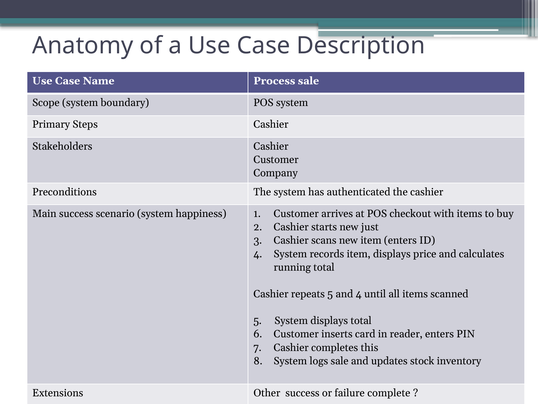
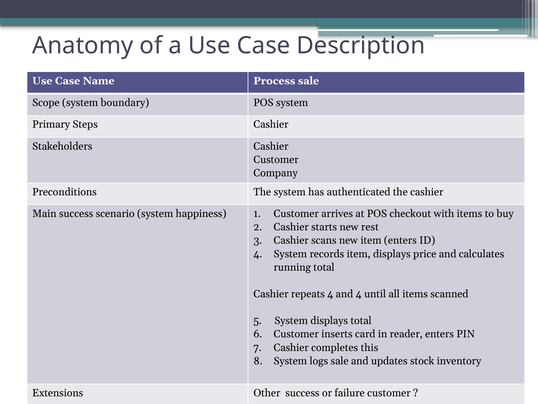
just: just -> rest (370, 227)
repeats 5: 5 -> 4 (330, 294)
failure complete: complete -> customer (389, 393)
